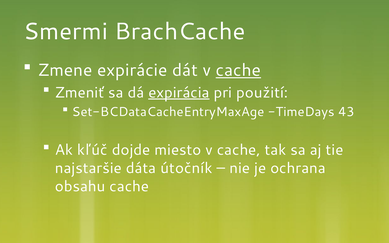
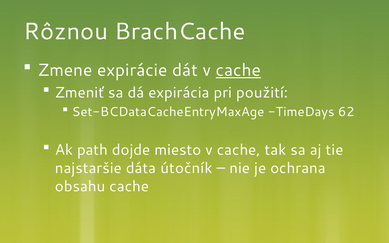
Smermi: Smermi -> Rôznou (66, 32)
expirácia underline: present -> none (179, 93)
43: 43 -> 62 (346, 112)
kľúč: kľúč -> path (93, 150)
